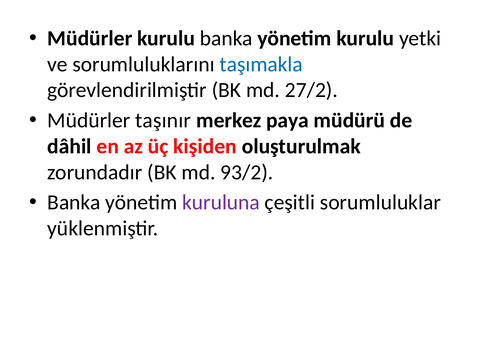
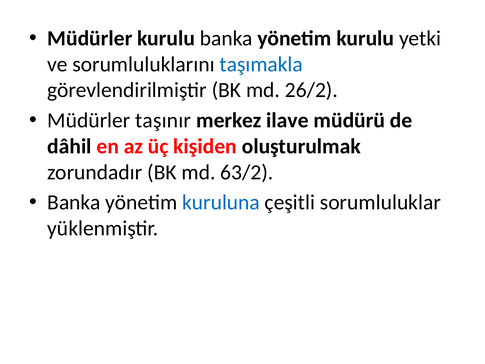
27/2: 27/2 -> 26/2 (311, 90)
paya: paya -> ilave (287, 120)
93/2: 93/2 -> 63/2 (247, 172)
kuruluna colour: purple -> blue (221, 202)
